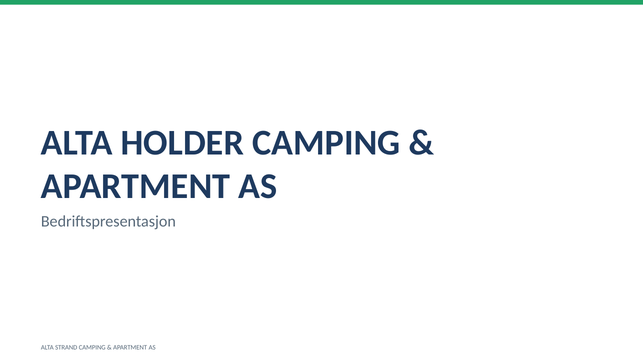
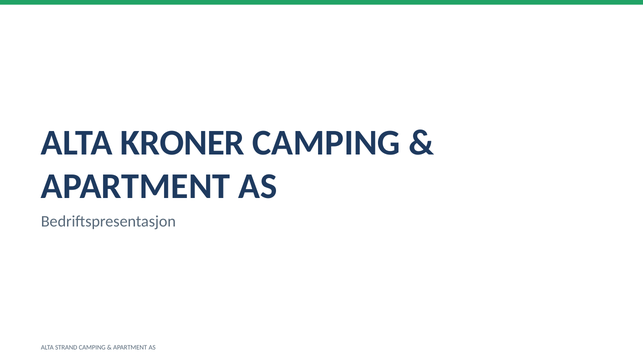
HOLDER: HOLDER -> KRONER (182, 143)
